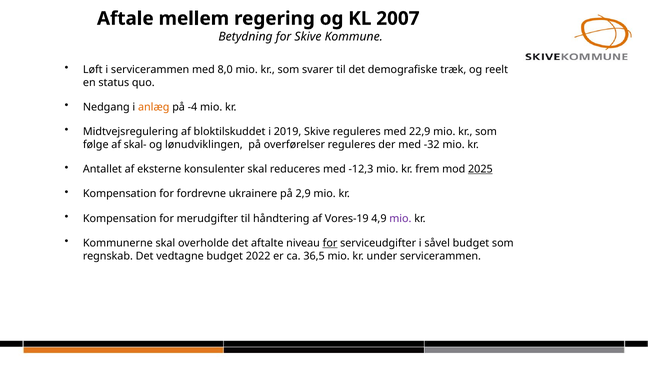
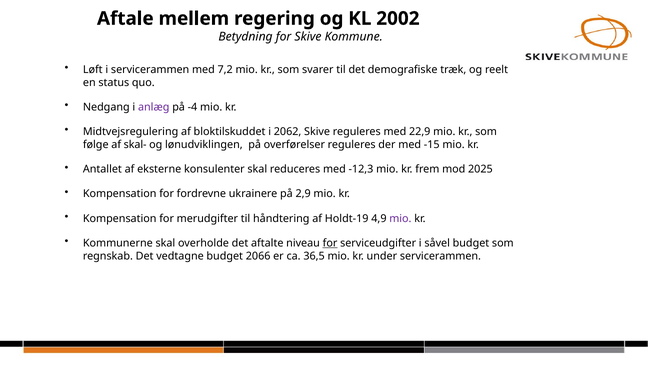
2007: 2007 -> 2002 (398, 18)
8,0: 8,0 -> 7,2 (225, 69)
anlæg colour: orange -> purple (154, 107)
2019: 2019 -> 2062 (288, 132)
-32: -32 -> -15 (432, 144)
2025 underline: present -> none (480, 169)
Vores-19: Vores-19 -> Holdt-19 (347, 218)
2022: 2022 -> 2066 (258, 256)
